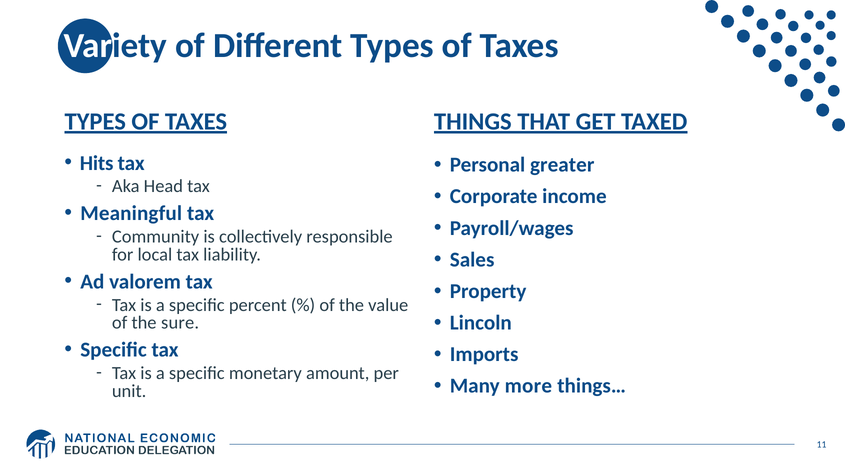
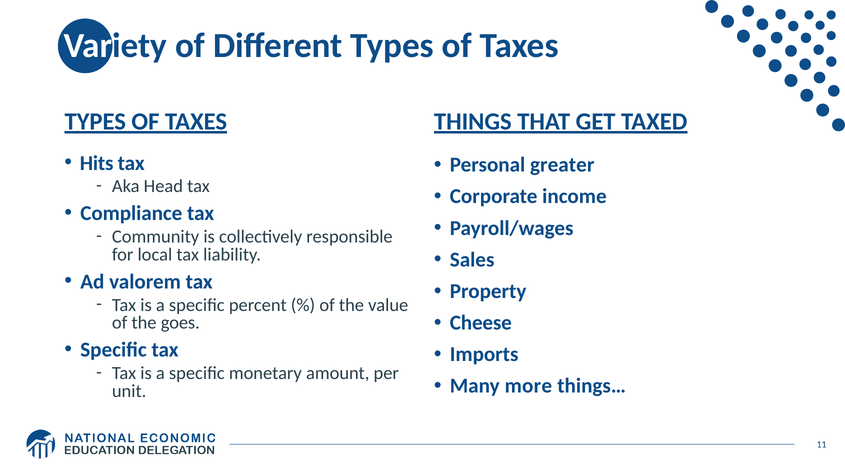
Meaningful: Meaningful -> Compliance (131, 213)
Lincoln: Lincoln -> Cheese (481, 323)
sure: sure -> goes (180, 323)
